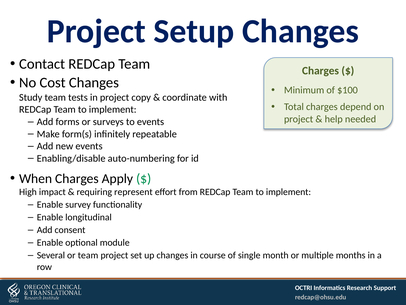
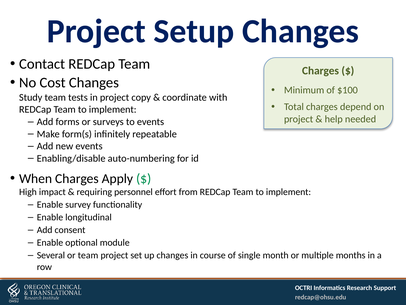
represent: represent -> personnel (133, 192)
